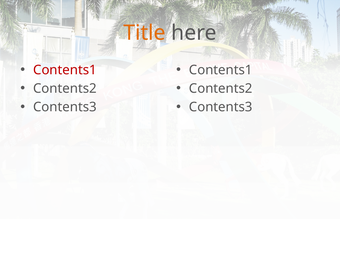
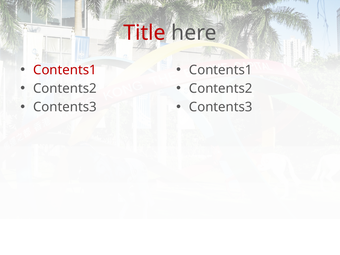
Title colour: orange -> red (145, 33)
